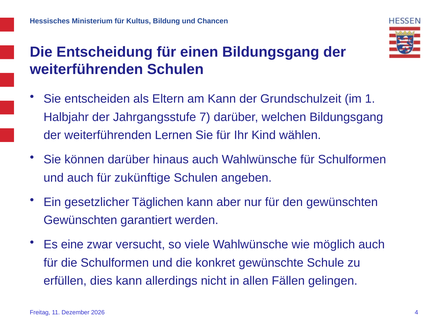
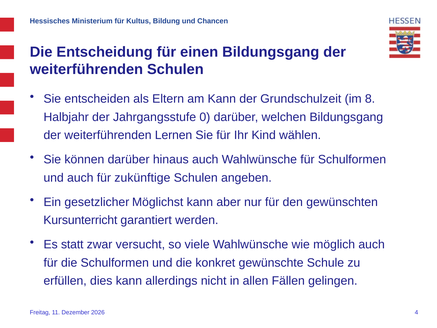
1: 1 -> 8 (370, 99)
7: 7 -> 0 (205, 117)
Täglichen: Täglichen -> Möglichst (158, 202)
Gewünschten: Gewünschten -> Kursunterricht (80, 220)
eine: eine -> statt (72, 244)
